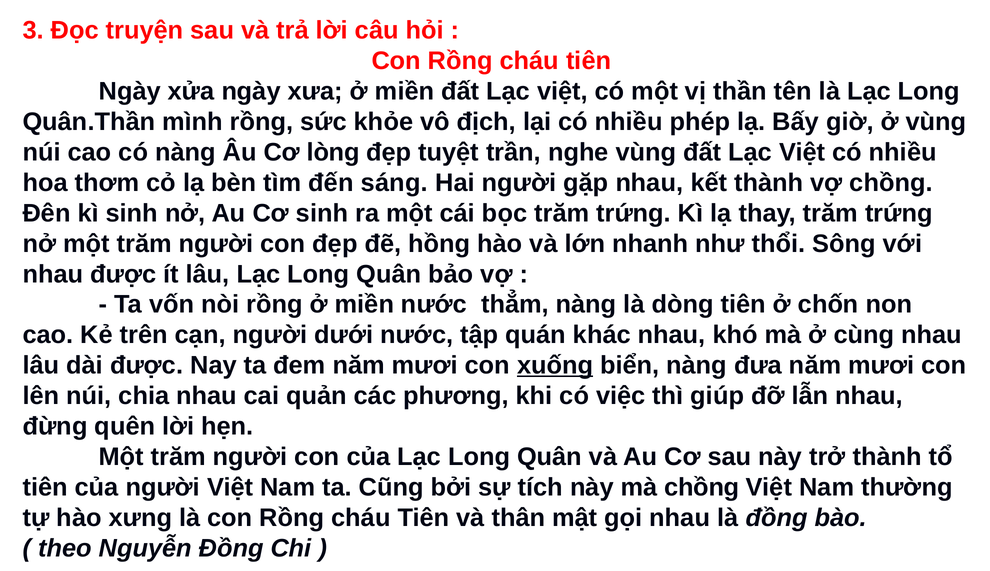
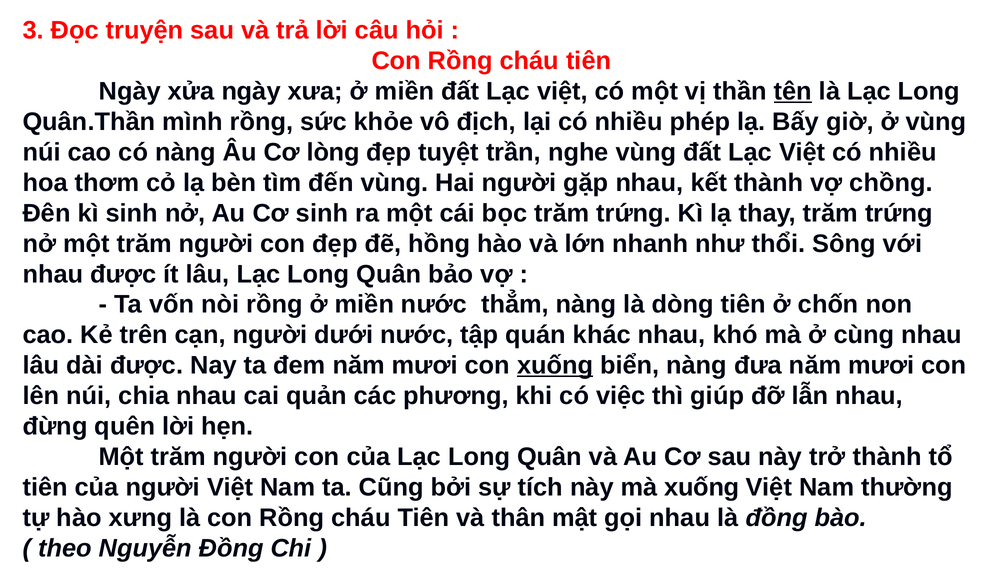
tên underline: none -> present (793, 91)
đến sáng: sáng -> vùng (394, 183)
mà chồng: chồng -> xuống (702, 487)
